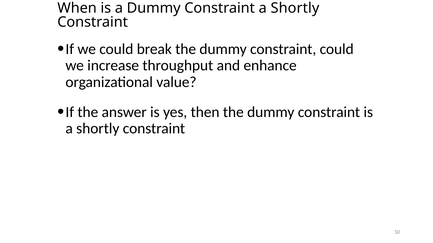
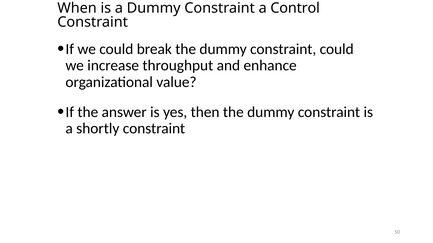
Constraint a Shortly: Shortly -> Control (295, 8)
